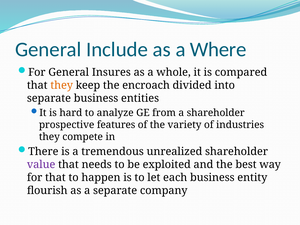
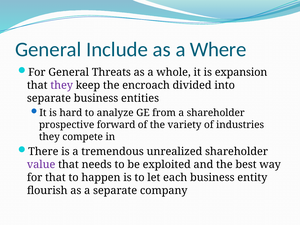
Insures: Insures -> Threats (111, 72)
compared: compared -> expansion (241, 72)
they colour: orange -> purple (62, 85)
features: features -> forward (116, 125)
